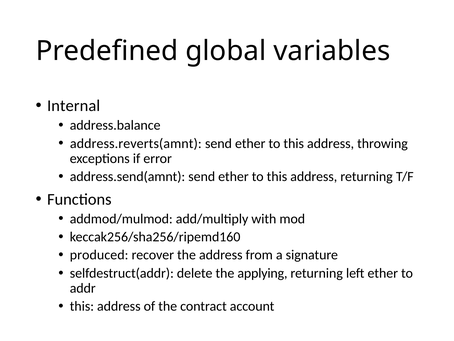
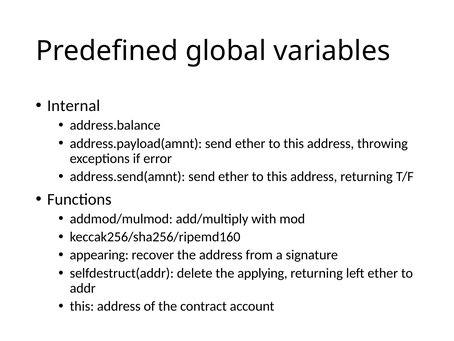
address.reverts(amnt: address.reverts(amnt -> address.payload(amnt (136, 143)
produced: produced -> appearing (99, 255)
